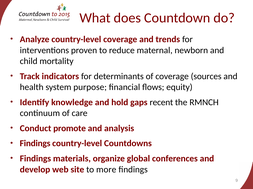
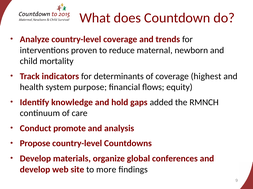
sources: sources -> highest (206, 77)
recent: recent -> added (161, 103)
Findings: Findings -> Propose (35, 144)
Findings: Findings -> Develop (35, 159)
